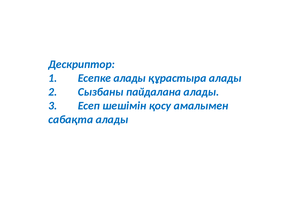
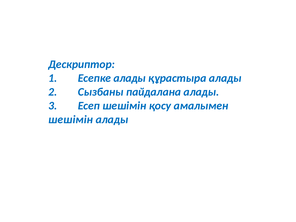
сабақта: сабақта -> шешімін (71, 119)
